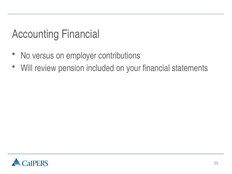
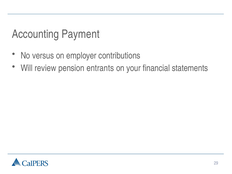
Accounting Financial: Financial -> Payment (81, 34)
included: included -> entrants (100, 68)
